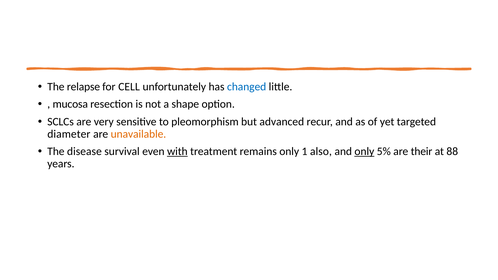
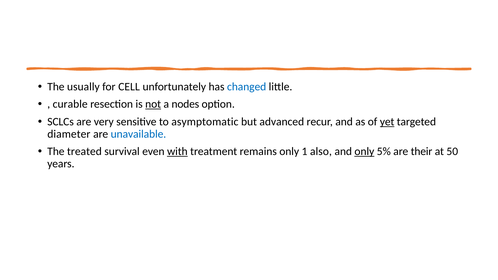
relapse: relapse -> usually (83, 87)
mucosa: mucosa -> curable (70, 104)
not underline: none -> present (153, 104)
shape: shape -> nodes (185, 104)
pleomorphism: pleomorphism -> asymptomatic (205, 122)
yet underline: none -> present (387, 122)
unavailable colour: orange -> blue (138, 134)
disease: disease -> treated (84, 152)
88: 88 -> 50 (452, 152)
